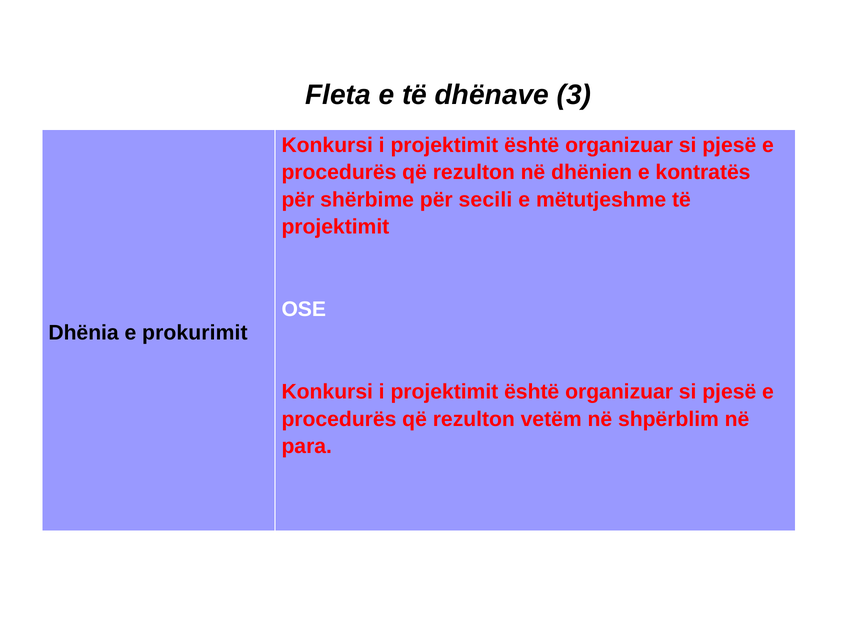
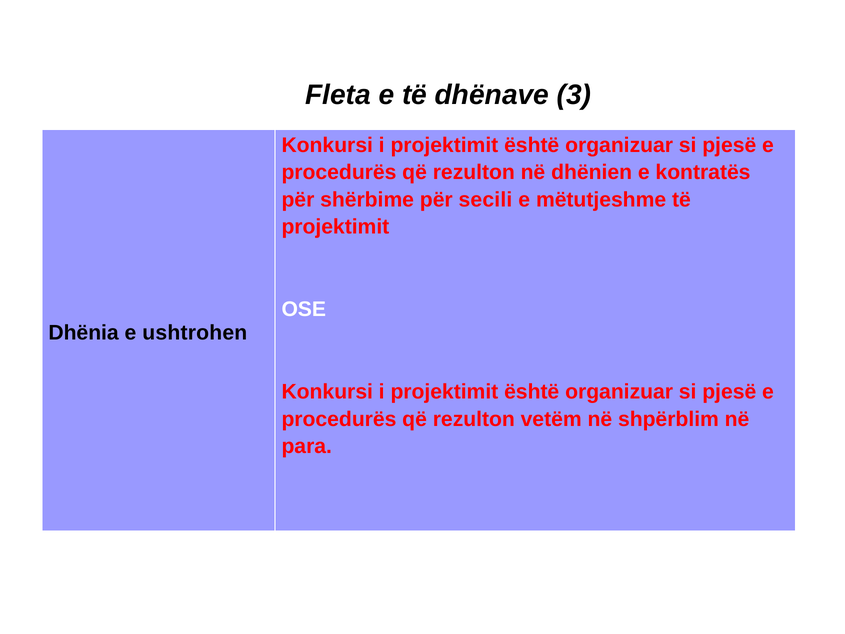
prokurimit: prokurimit -> ushtrohen (195, 333)
